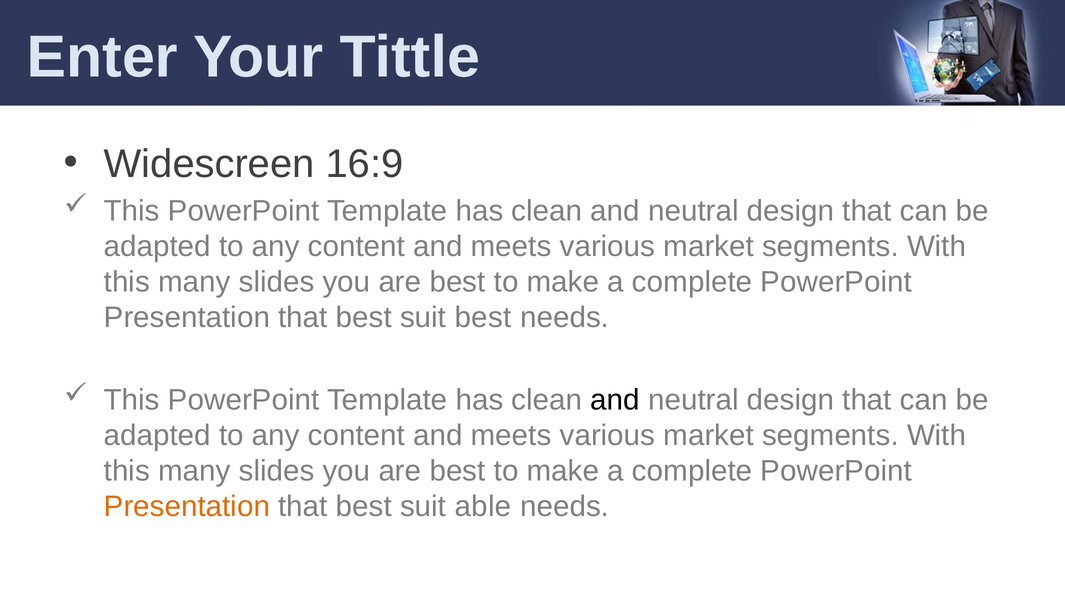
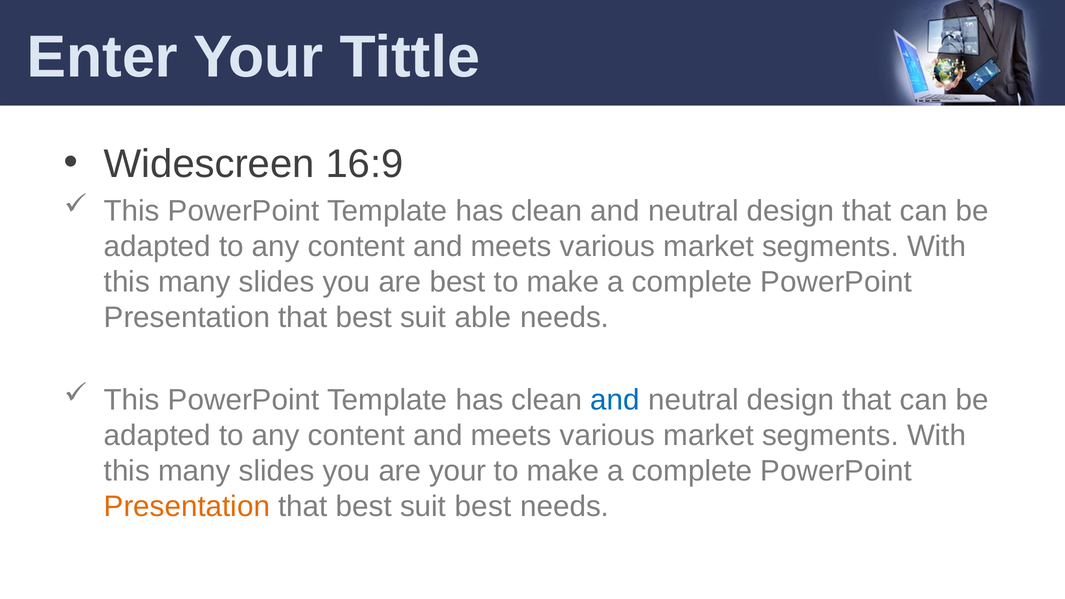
suit best: best -> able (483, 317)
and colour: black -> blue (615, 400)
best: best -> your (458, 471)
suit able: able -> best (483, 507)
